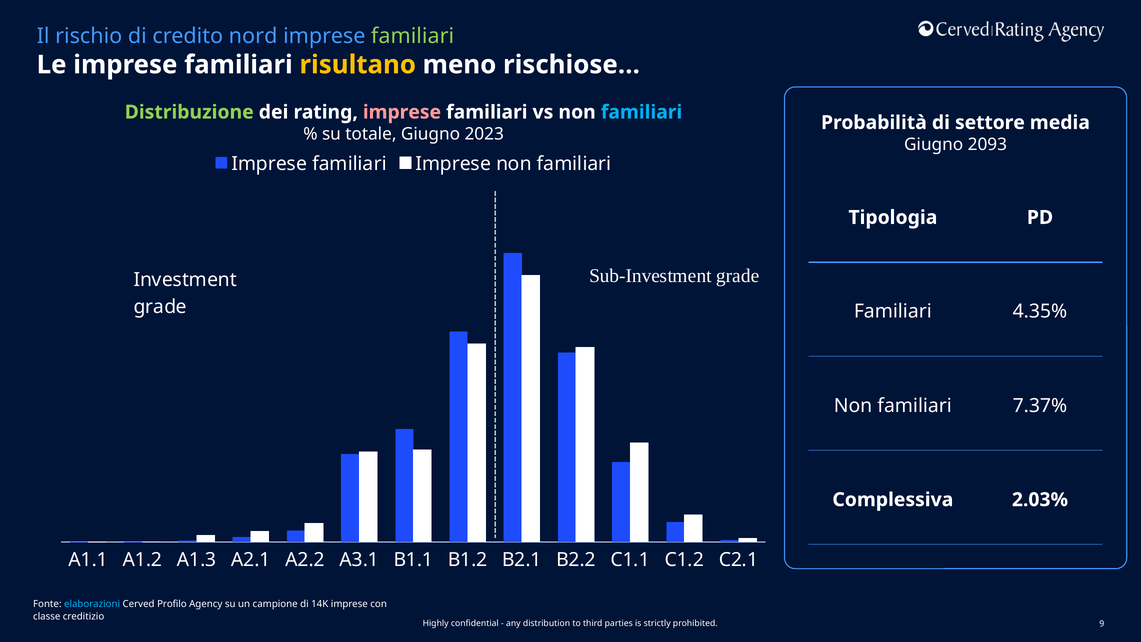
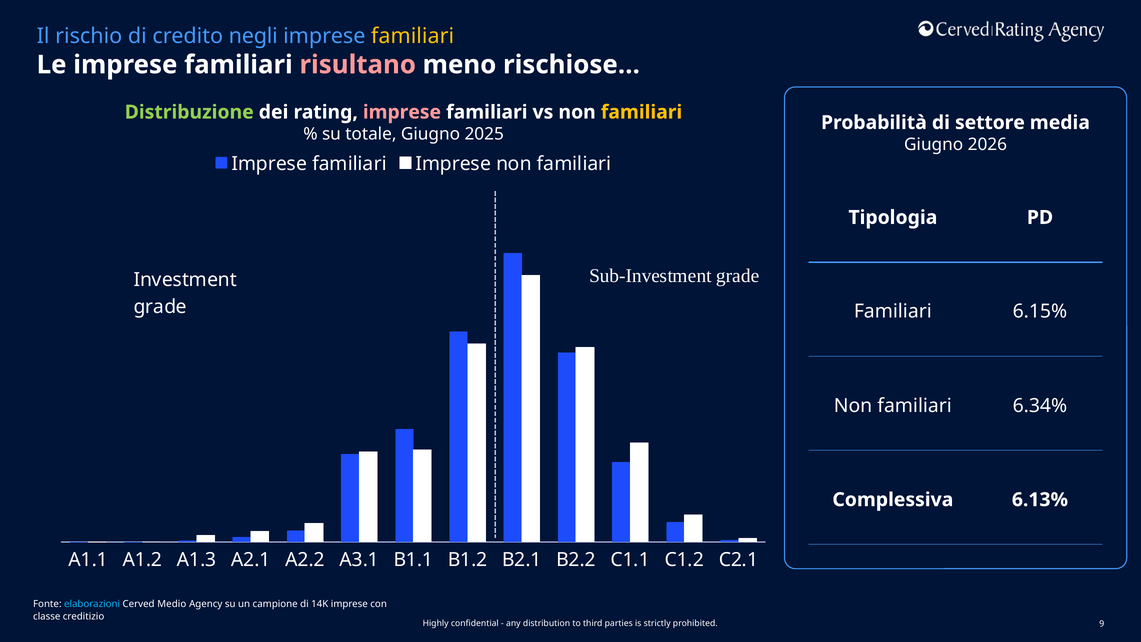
nord: nord -> negli (253, 36)
familiari colour: light green -> yellow (413, 36)
risultano colour: yellow -> pink (358, 65)
familiari colour: light blue -> yellow (642, 112)
2023: 2023 -> 2025 (484, 134)
2093: 2093 -> 2026 (987, 144)
4.35%: 4.35% -> 6.15% (1040, 311)
7.37%: 7.37% -> 6.34% (1040, 406)
2.03%: 2.03% -> 6.13% (1040, 500)
Profilo: Profilo -> Medio (172, 604)
